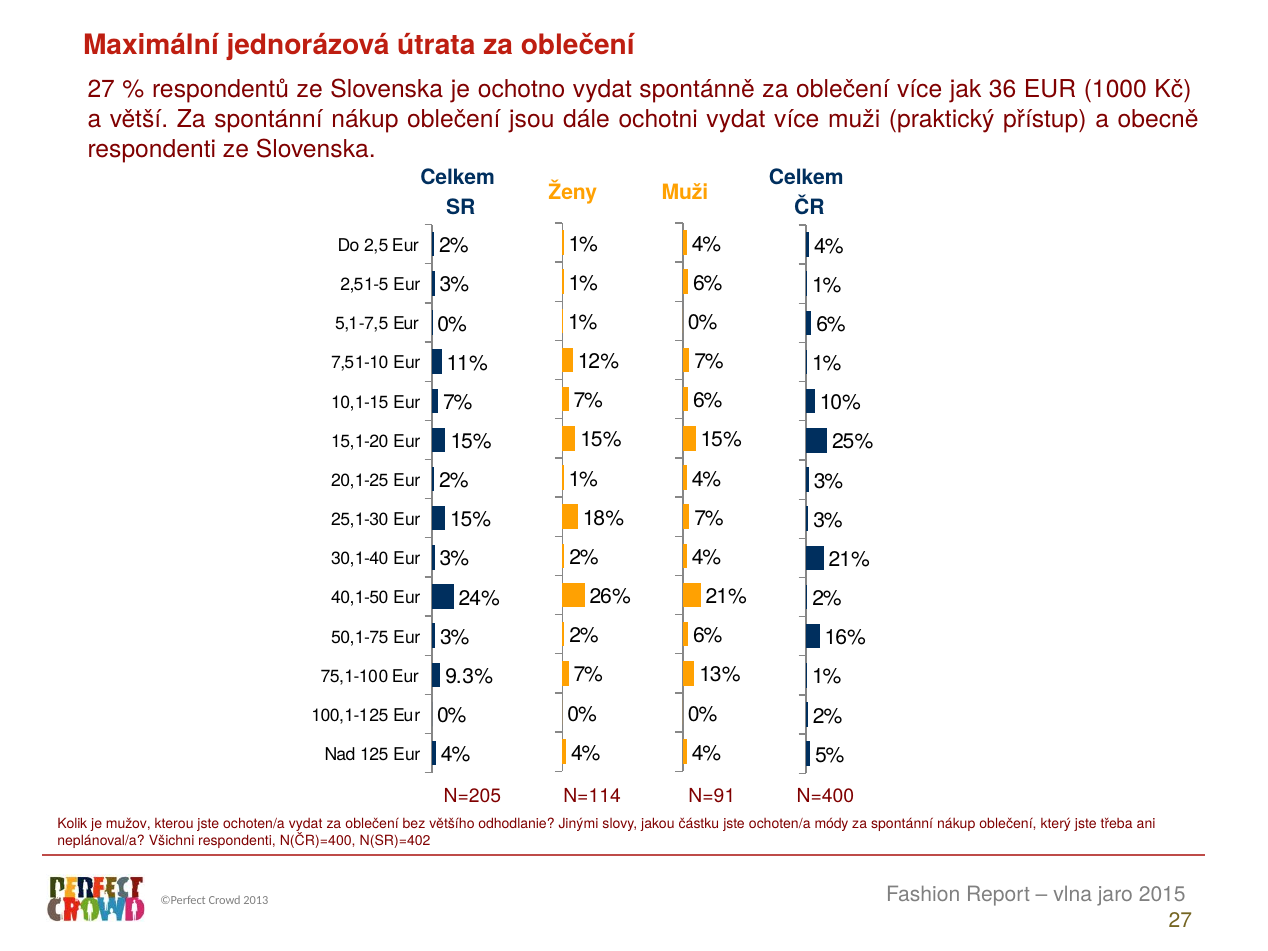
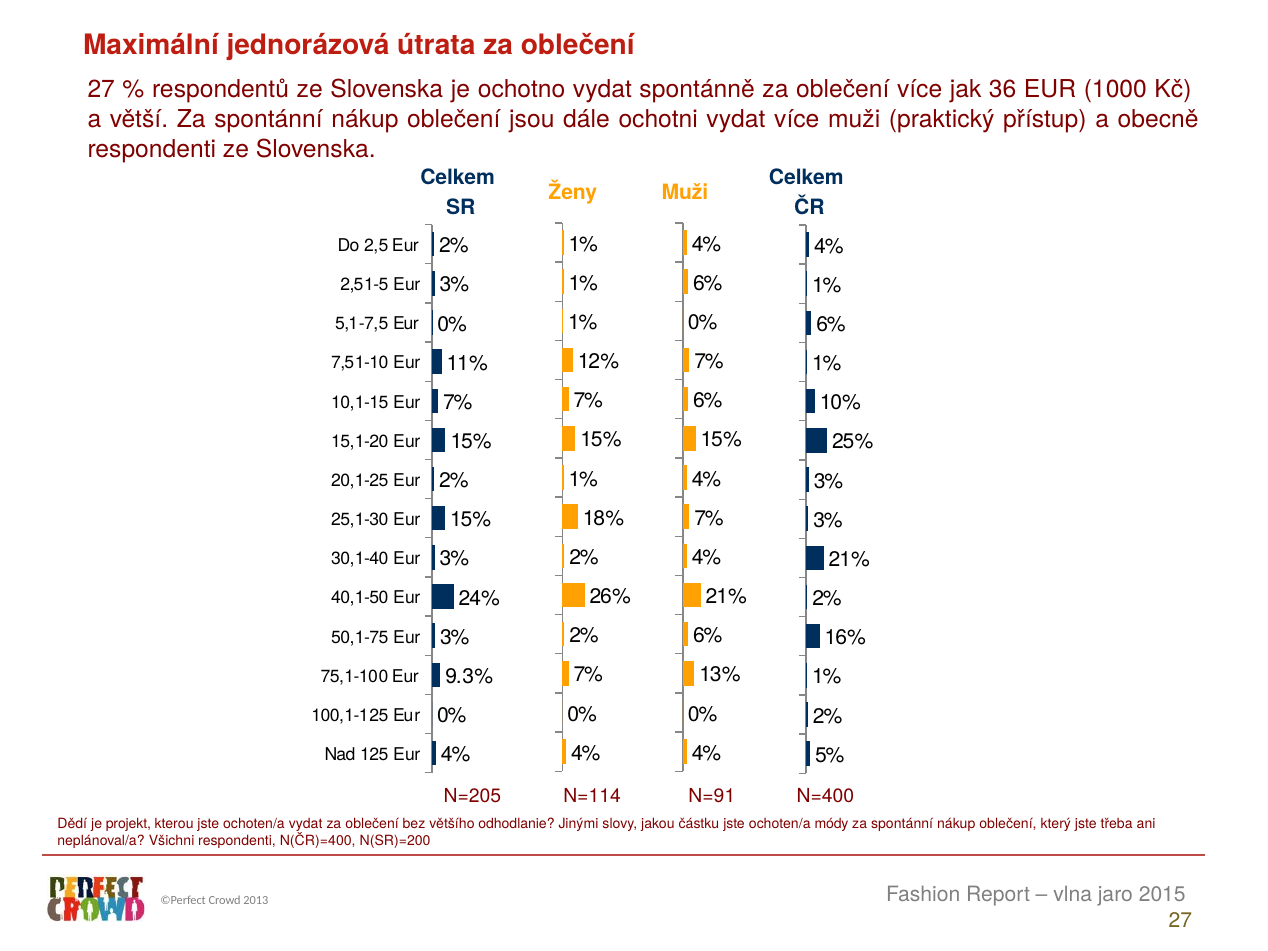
Kolik: Kolik -> Dědí (72, 824)
mužov: mužov -> projekt (128, 824)
N(SR)=402: N(SR)=402 -> N(SR)=200 (395, 840)
